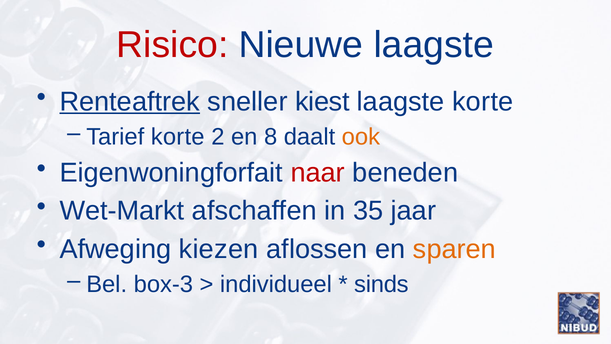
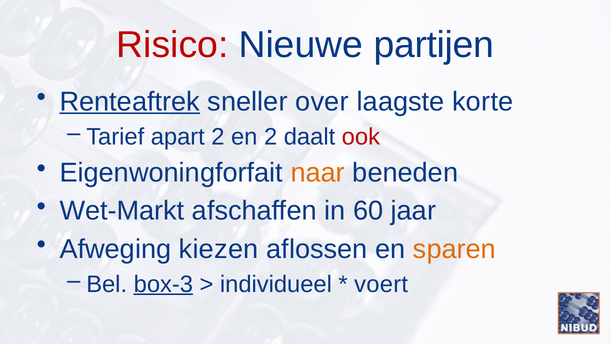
Nieuwe laagste: laagste -> partijen (434, 45)
kiest: kiest -> over (322, 101)
Tarief korte: korte -> apart (178, 137)
en 8: 8 -> 2 (271, 137)
ook colour: orange -> red (361, 137)
naar colour: red -> orange (318, 173)
35: 35 -> 60 (368, 211)
box-3 underline: none -> present (163, 284)
sinds: sinds -> voert (381, 284)
